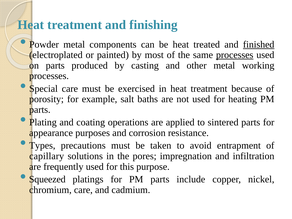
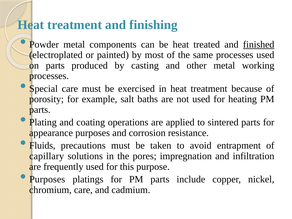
processes underline: present -> none (235, 55)
Types: Types -> Fluids (42, 146)
Squeezed: Squeezed -> Purposes (47, 179)
